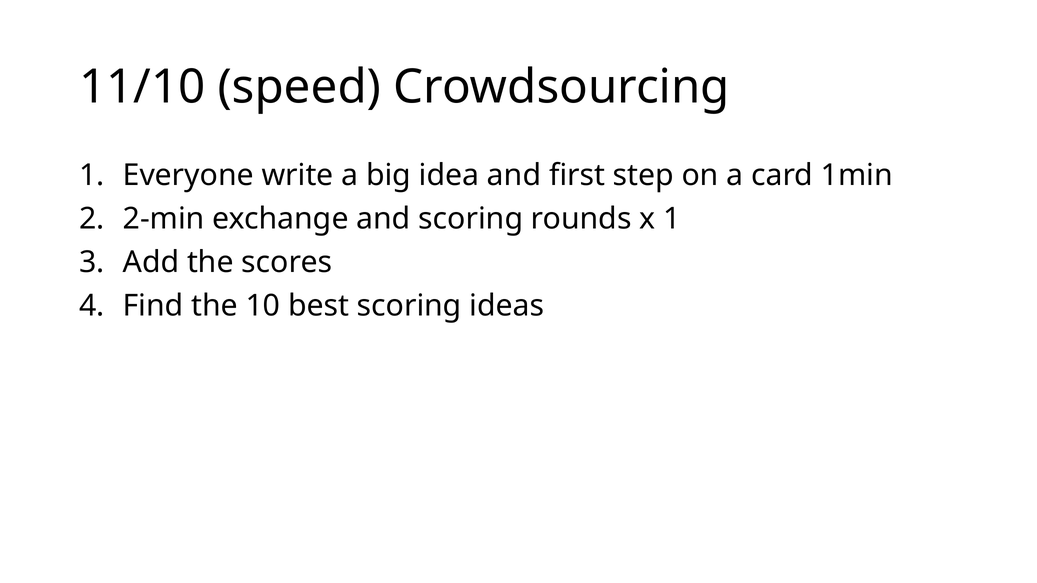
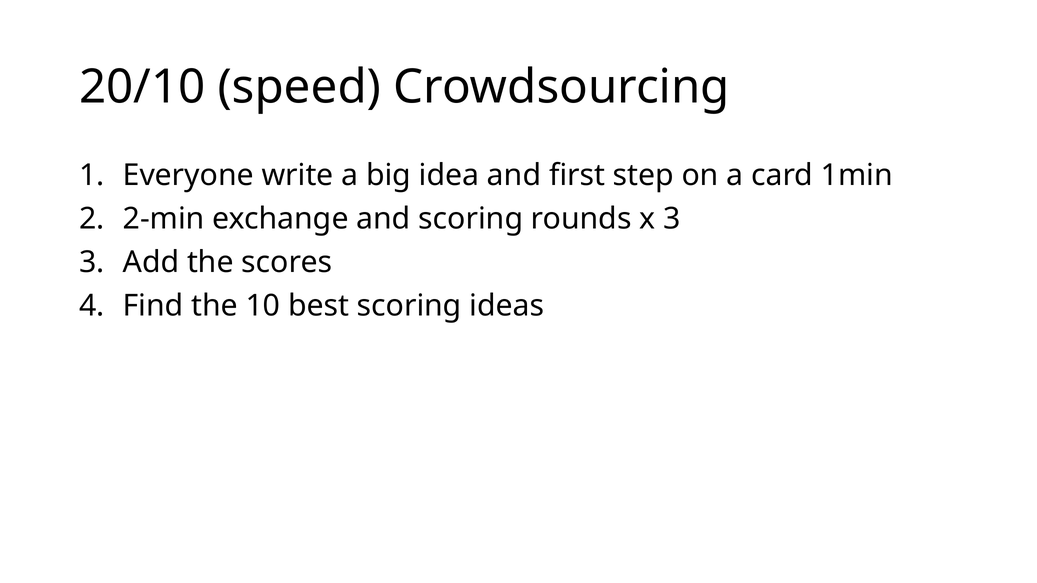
11/10: 11/10 -> 20/10 (142, 87)
x 1: 1 -> 3 (672, 219)
